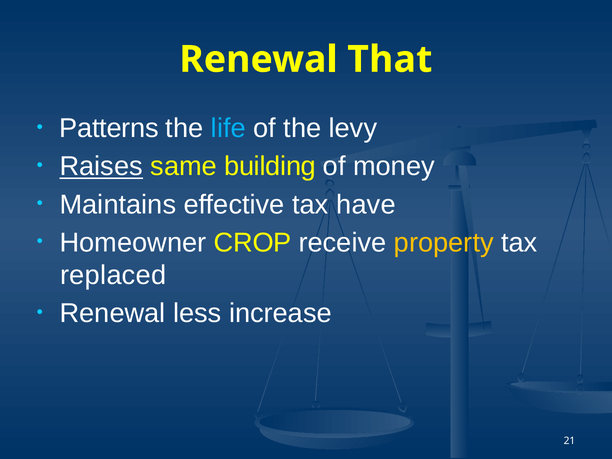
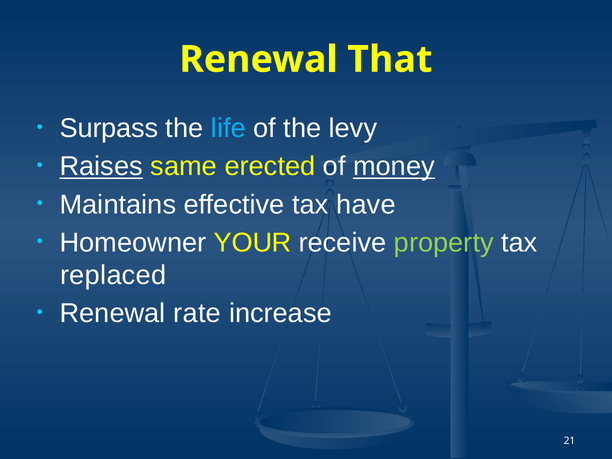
Patterns: Patterns -> Surpass (109, 128)
building: building -> erected (270, 166)
money underline: none -> present (394, 166)
CROP: CROP -> YOUR (253, 243)
property colour: yellow -> light green (444, 243)
less: less -> rate (197, 313)
